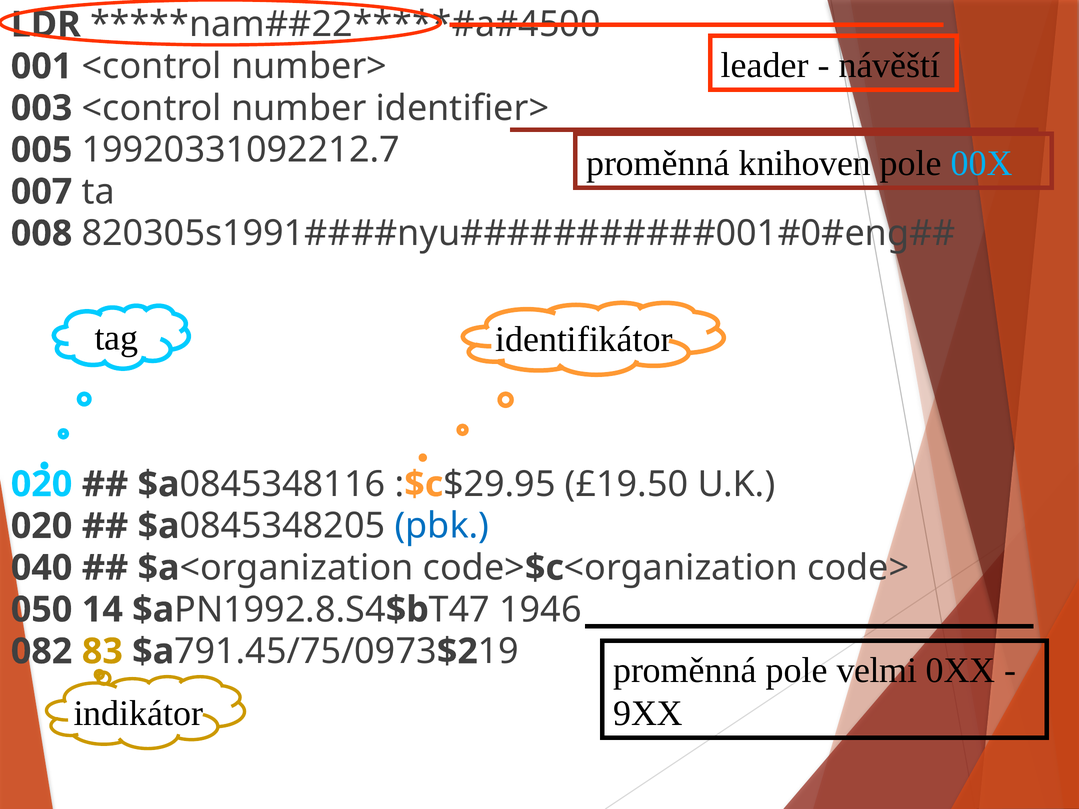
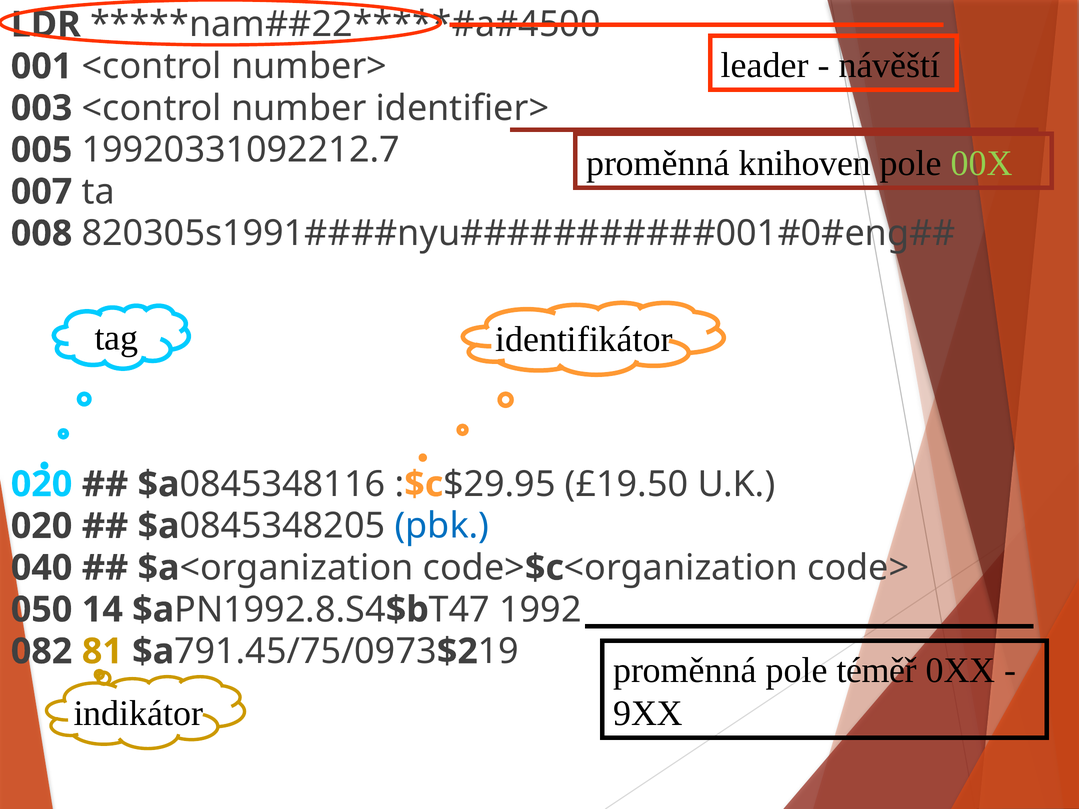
00X colour: light blue -> light green (982, 163)
1946: 1946 -> 1992 (540, 610)
83: 83 -> 81 (102, 652)
velmi: velmi -> téměř (877, 670)
